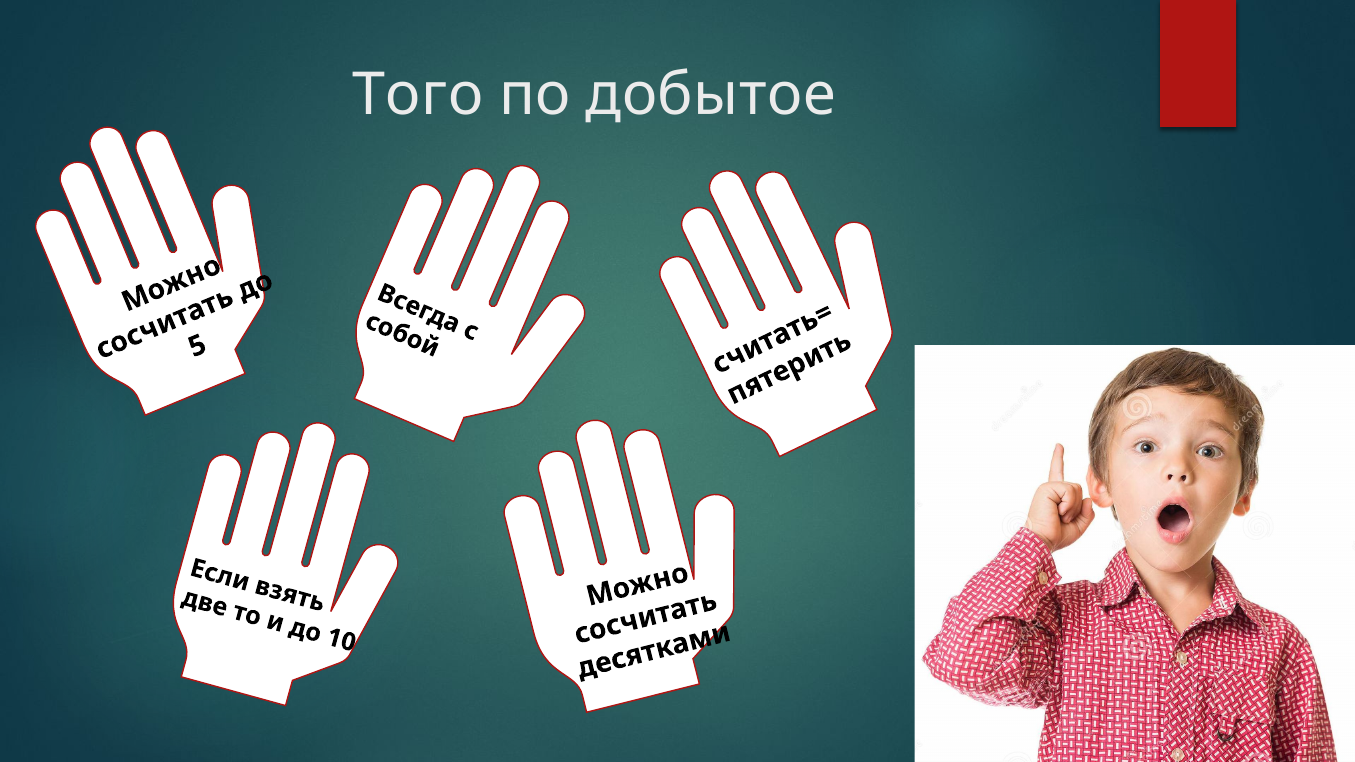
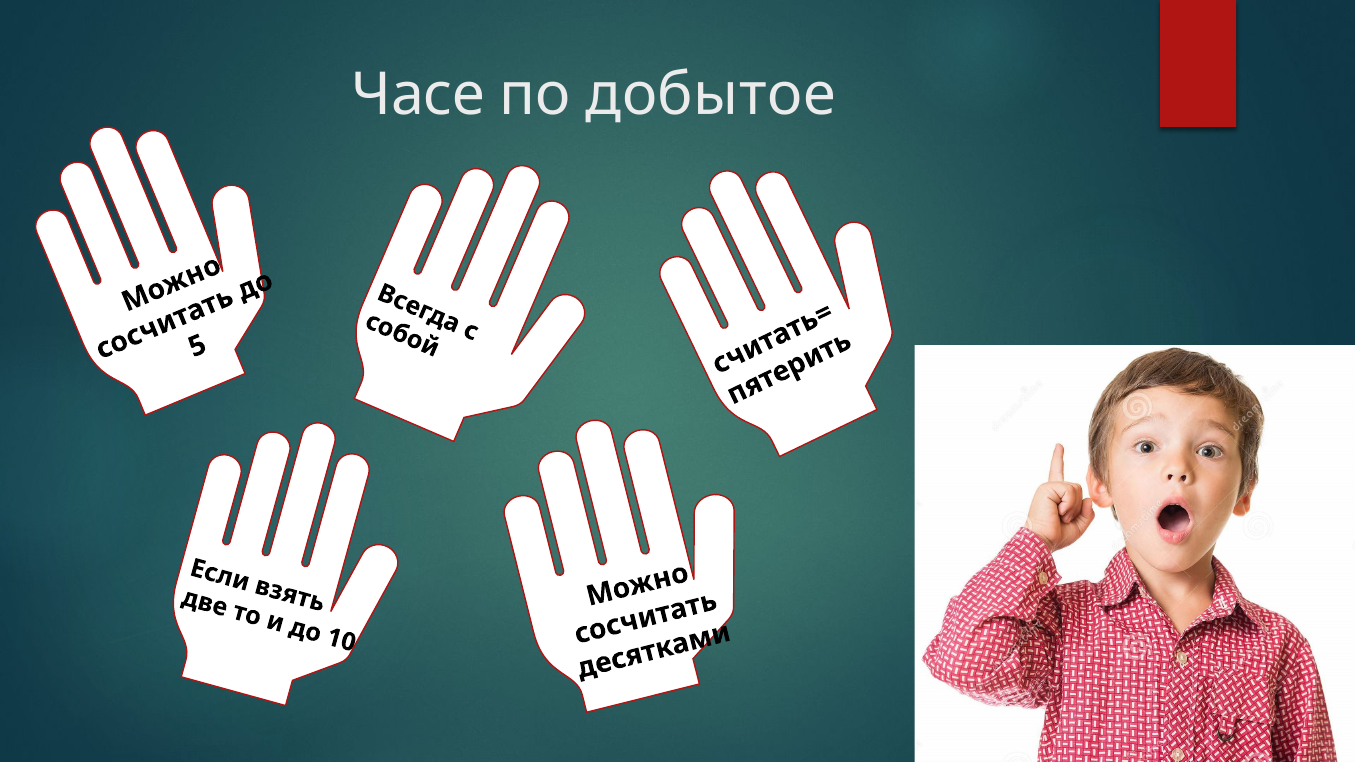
Того: Того -> Часе (418, 95)
